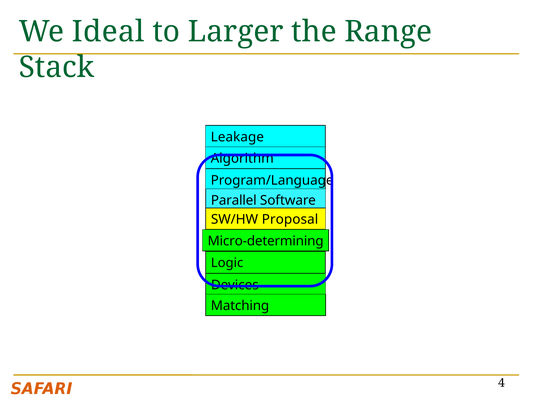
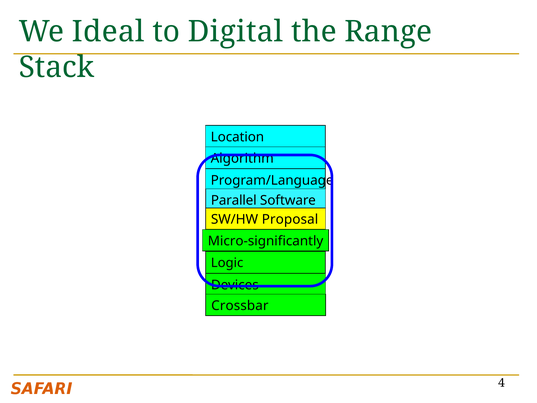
Larger: Larger -> Digital (236, 32)
Leakage: Leakage -> Location (237, 137)
Micro-determining: Micro-determining -> Micro-significantly (266, 241)
Matching: Matching -> Crossbar (240, 306)
